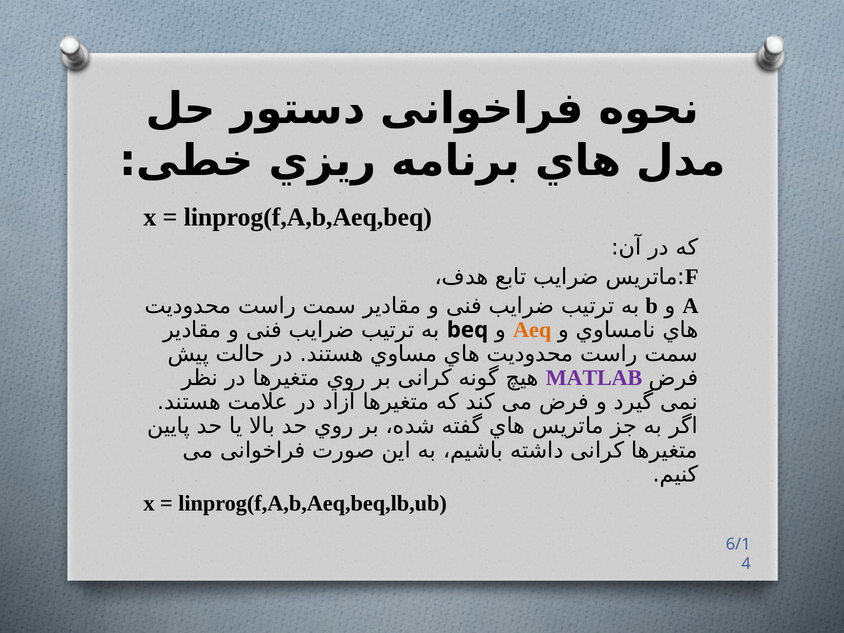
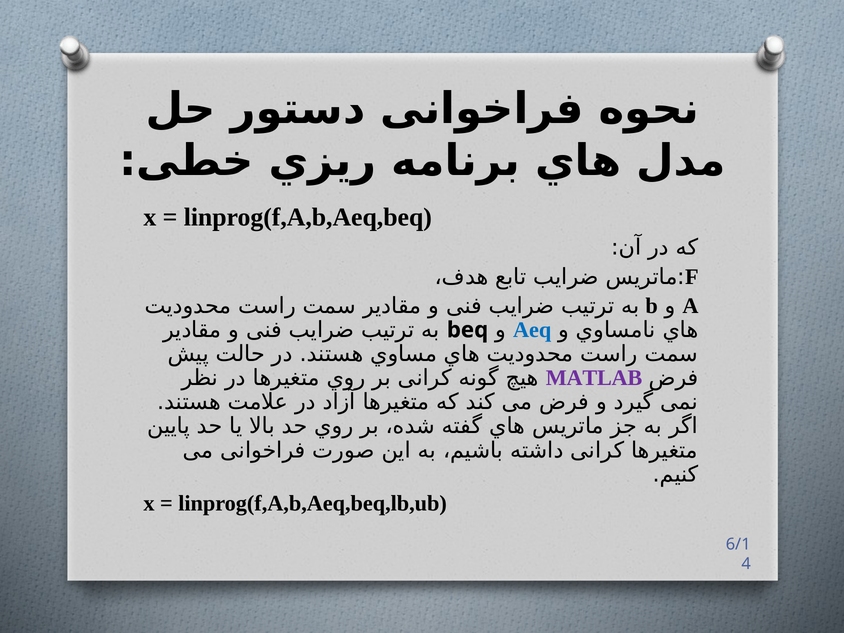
Aeq colour: orange -> blue (532, 330)
